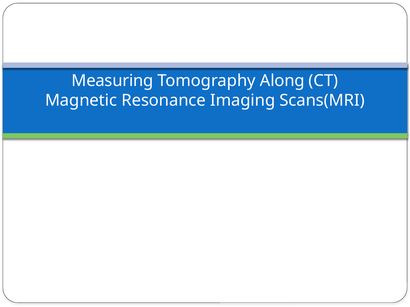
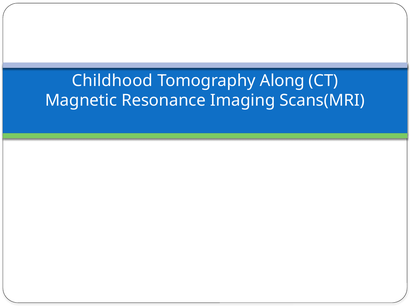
Measuring: Measuring -> Childhood (112, 81)
